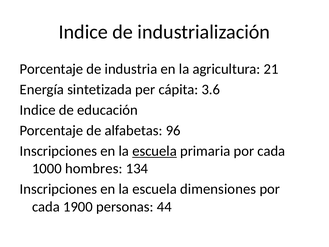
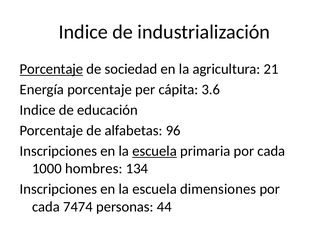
Porcentaje underline: none -> present (51, 69)
industria: industria -> sociedad (131, 69)
Energía sintetizada: sintetizada -> porcentaje (100, 89)
1900: 1900 -> 7474 (78, 207)
